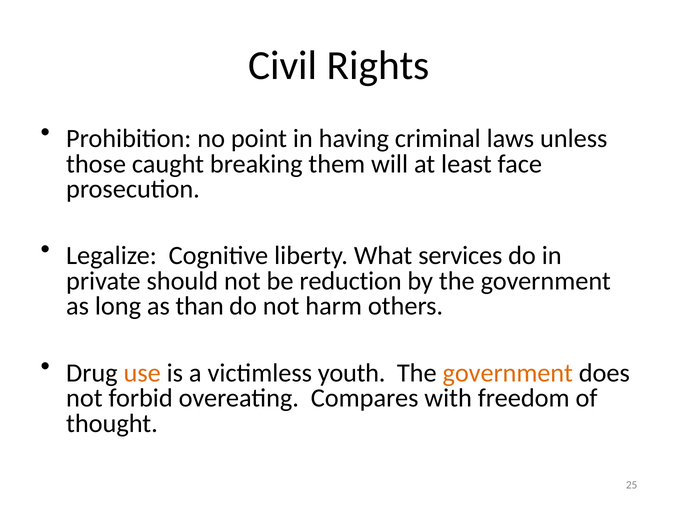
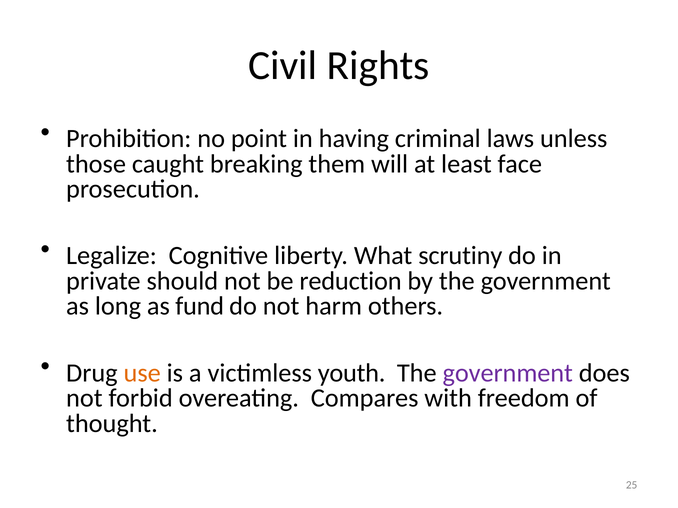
services: services -> scrutiny (460, 256)
than: than -> fund (200, 307)
government colour: orange -> purple (508, 373)
